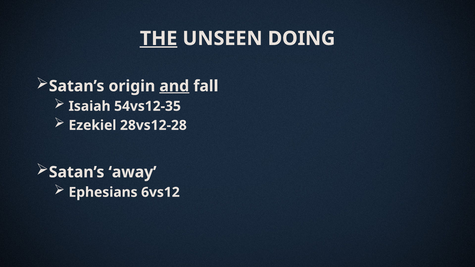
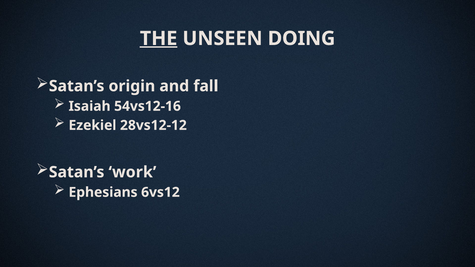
and underline: present -> none (174, 86)
54vs12-35: 54vs12-35 -> 54vs12-16 (147, 106)
28vs12-28: 28vs12-28 -> 28vs12-12 (153, 125)
away: away -> work (132, 172)
